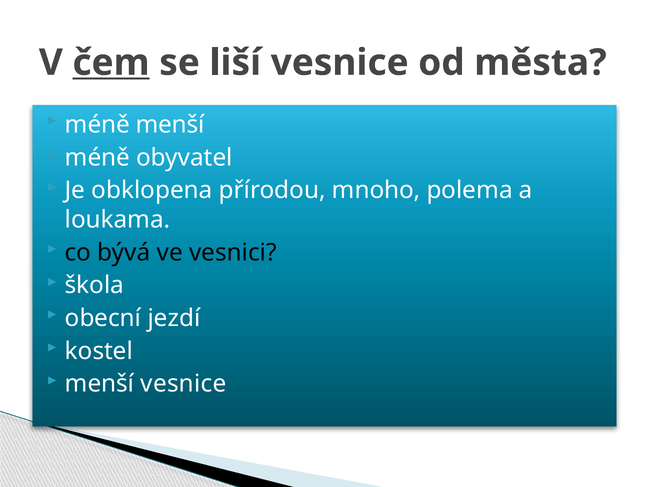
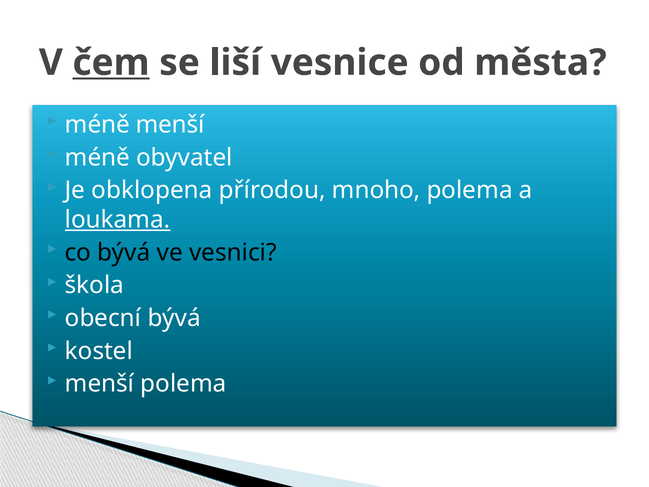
loukama underline: none -> present (118, 220)
obecní jezdí: jezdí -> bývá (174, 318)
menší vesnice: vesnice -> polema (184, 384)
